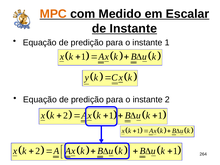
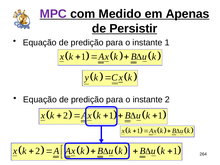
MPC colour: orange -> purple (53, 14)
Escalar: Escalar -> Apenas (188, 14)
de Instante: Instante -> Persistir (133, 29)
